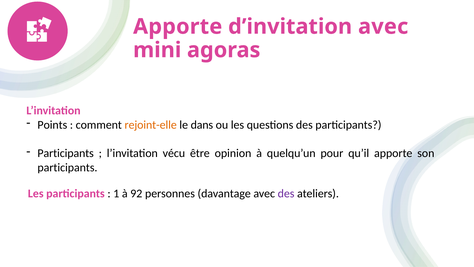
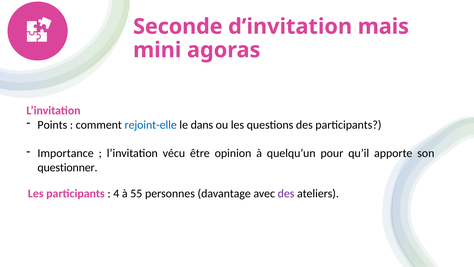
Apporte: Apporte -> Seconde (178, 27)
d’invitation avec: avec -> mais (383, 27)
rejoint-elle colour: orange -> blue (151, 125)
Participants: Participants -> Importance (66, 153)
participants: participants -> questionner (68, 167)
1: 1 -> 4 (116, 193)
92: 92 -> 55 (136, 193)
